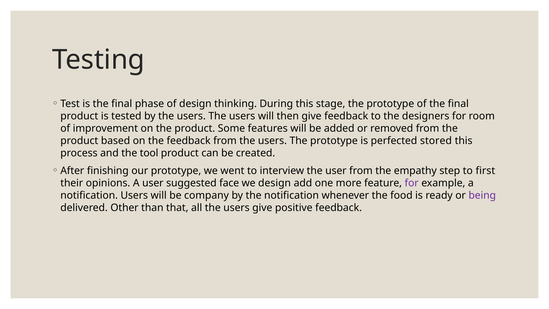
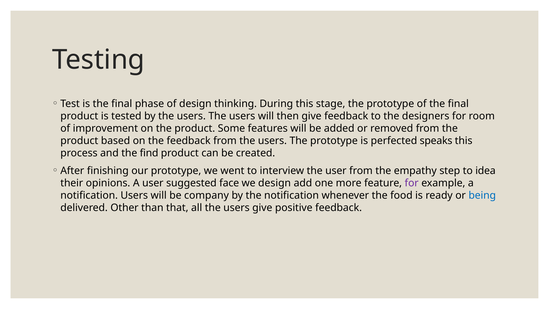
stored: stored -> speaks (436, 141)
tool: tool -> find (149, 153)
first: first -> idea (485, 171)
being colour: purple -> blue (482, 195)
